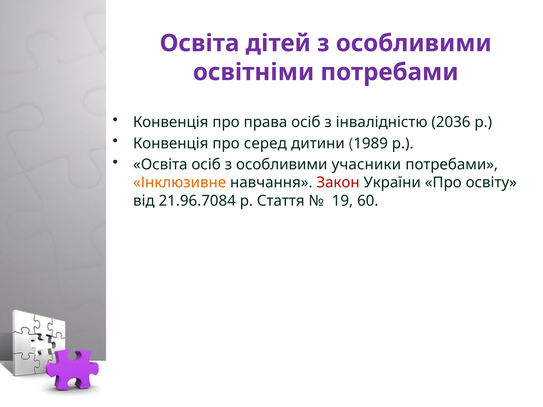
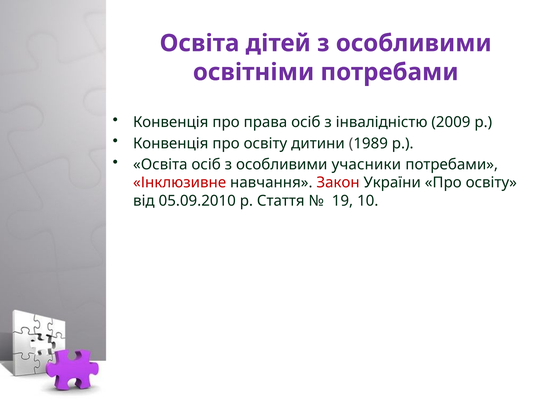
2036: 2036 -> 2009 (451, 122)
Конвенція про серед: серед -> освіту (265, 144)
Інклюзивне colour: orange -> red (180, 183)
21.96.7084: 21.96.7084 -> 05.09.2010 (197, 201)
60: 60 -> 10 (368, 201)
